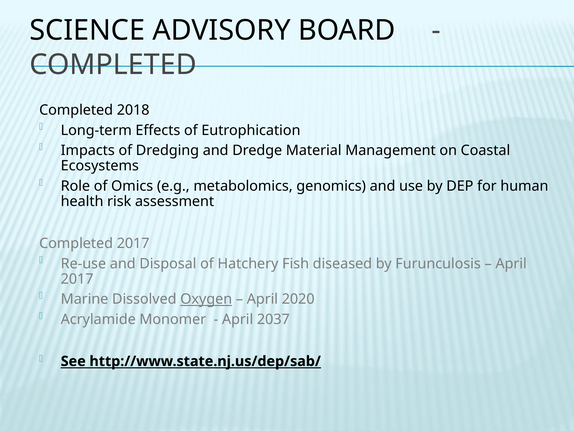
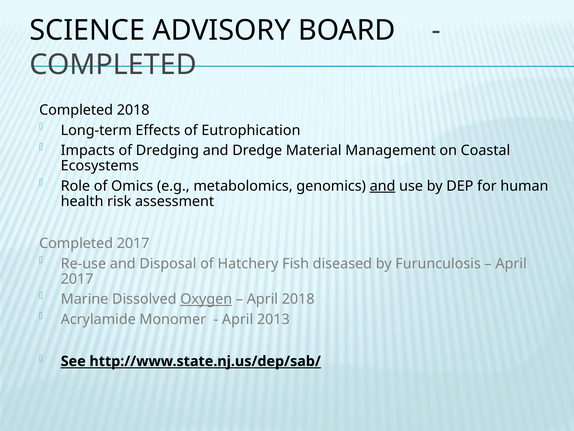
and underline: none -> present (383, 186)
April 2020: 2020 -> 2018 (298, 299)
2037: 2037 -> 2013 (273, 319)
